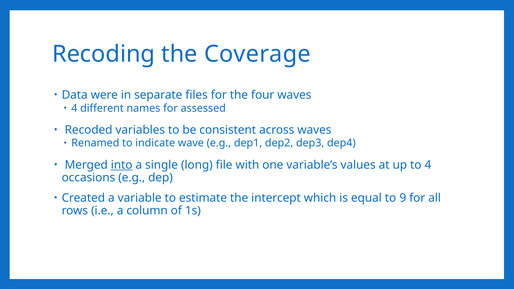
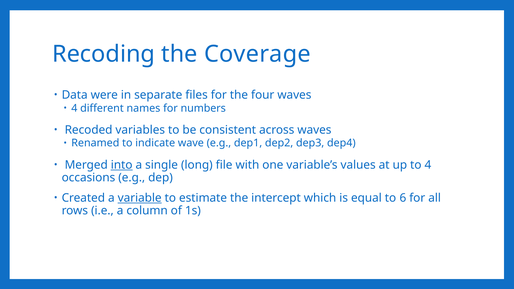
assessed: assessed -> numbers (203, 108)
variable underline: none -> present (140, 198)
9: 9 -> 6 (403, 198)
